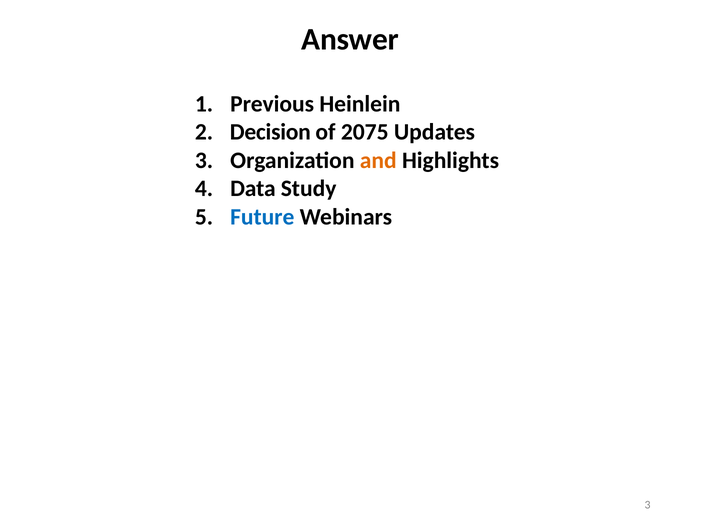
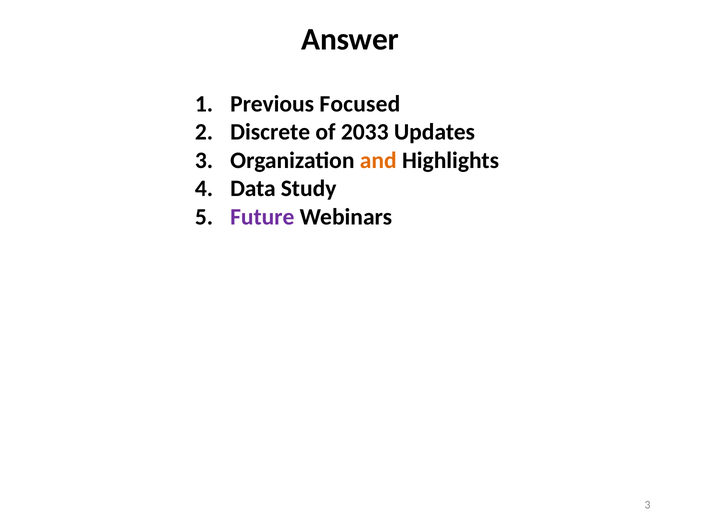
Heinlein: Heinlein -> Focused (360, 104)
Decision: Decision -> Discrete (270, 132)
2075: 2075 -> 2033 (365, 132)
Future colour: blue -> purple (262, 217)
